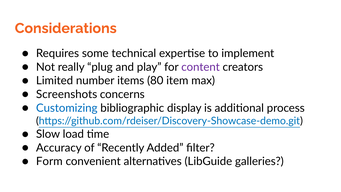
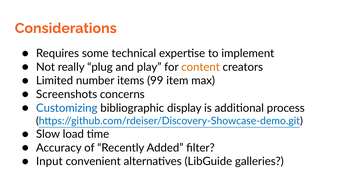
content colour: purple -> orange (201, 67)
80: 80 -> 99 (155, 81)
Form: Form -> Input (49, 161)
